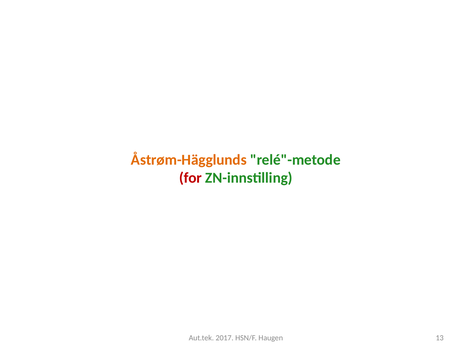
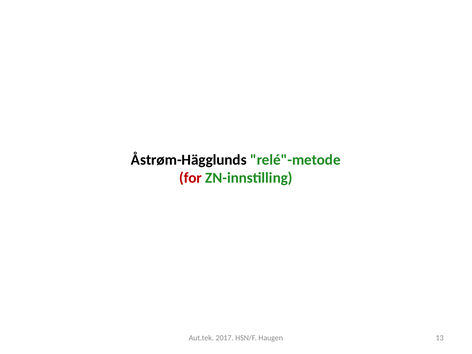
Åstrøm-Hägglunds colour: orange -> black (189, 160)
